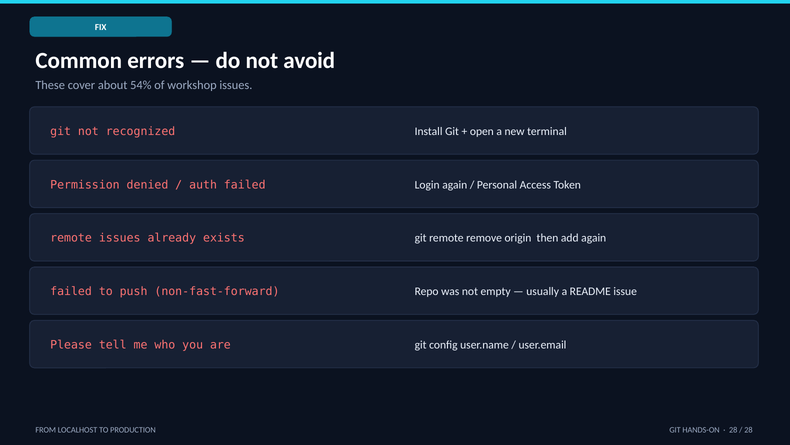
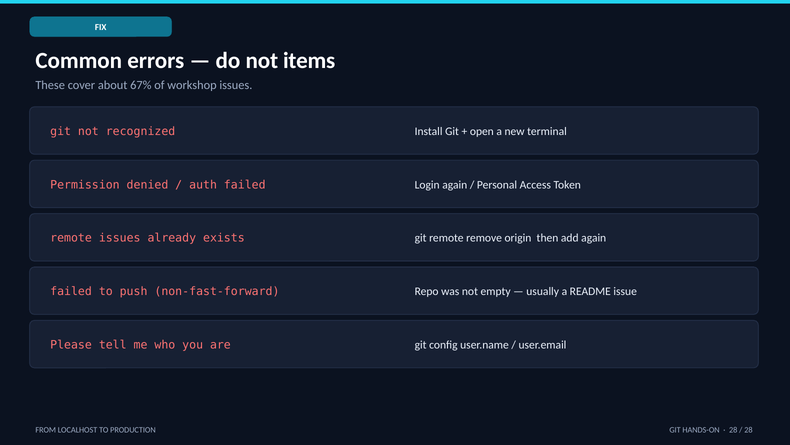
avoid: avoid -> items (309, 61)
54%: 54% -> 67% (141, 85)
